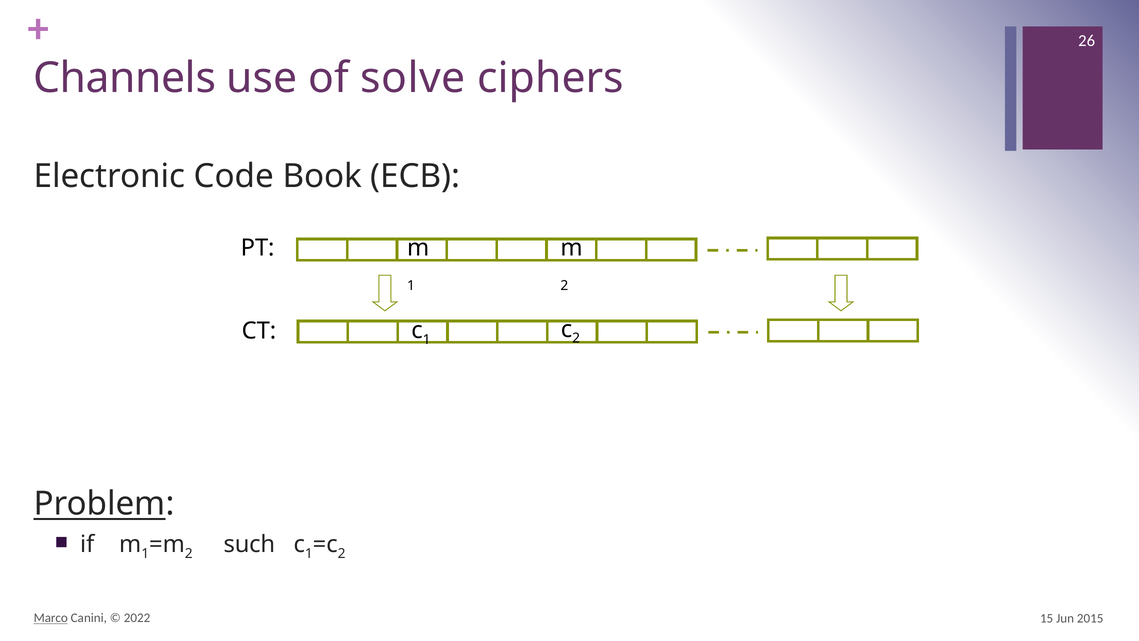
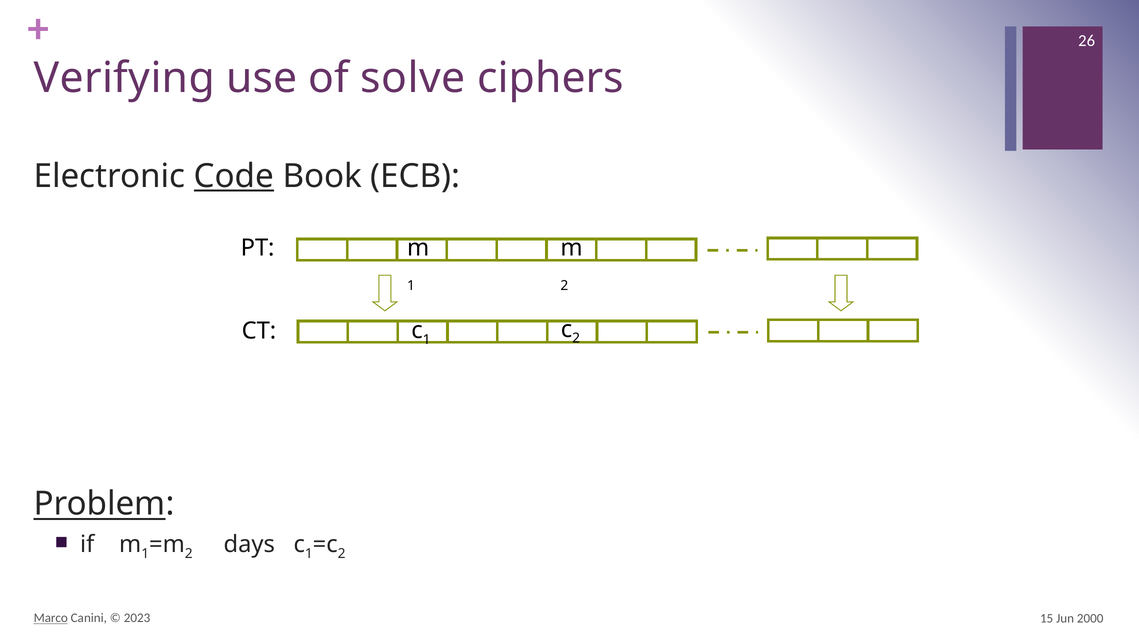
Channels: Channels -> Verifying (124, 78)
Code underline: none -> present (234, 176)
such: such -> days (249, 544)
2022: 2022 -> 2023 (137, 618)
2015: 2015 -> 2000 (1090, 618)
